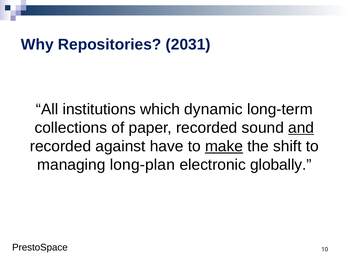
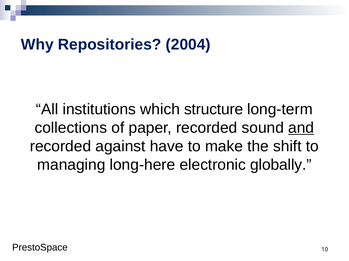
2031: 2031 -> 2004 (188, 45)
dynamic: dynamic -> structure (214, 109)
make underline: present -> none (224, 147)
long-plan: long-plan -> long-here (142, 165)
